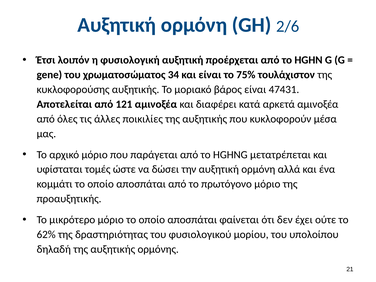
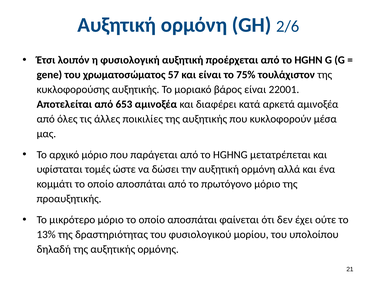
34: 34 -> 57 (173, 75)
47431: 47431 -> 22001 (284, 89)
121: 121 -> 653 (124, 104)
62%: 62% -> 13% (46, 235)
